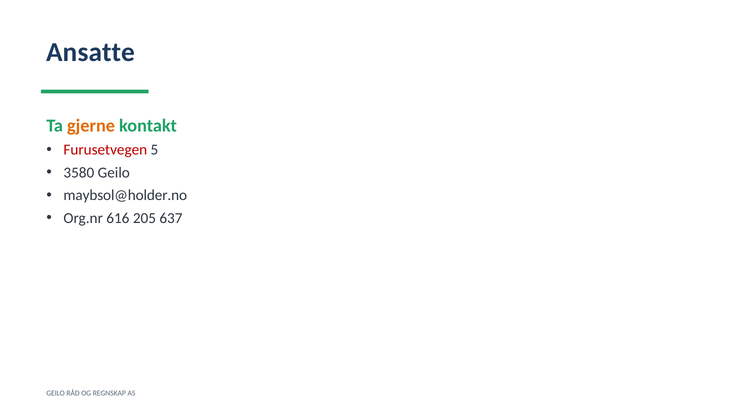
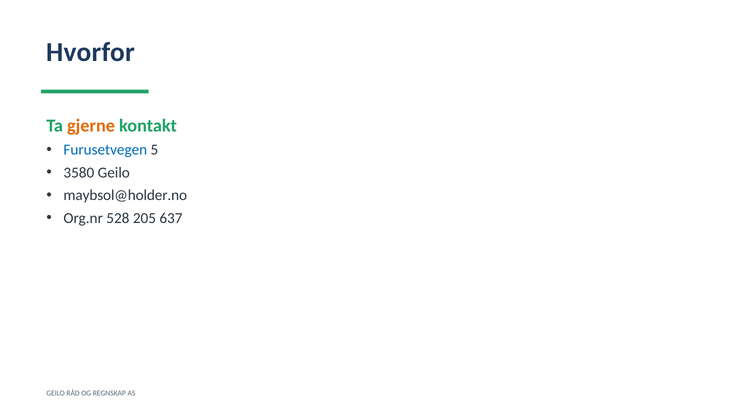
Ansatte: Ansatte -> Hvorfor (91, 52)
Furusetvegen colour: red -> blue (105, 150)
616: 616 -> 528 (118, 218)
